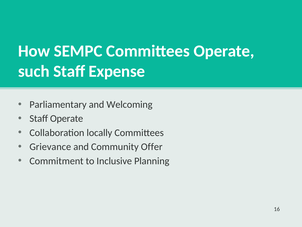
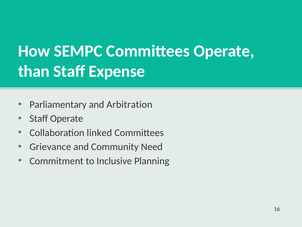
such: such -> than (34, 71)
Welcoming: Welcoming -> Arbitration (129, 104)
locally: locally -> linked (99, 132)
Offer: Offer -> Need (152, 147)
